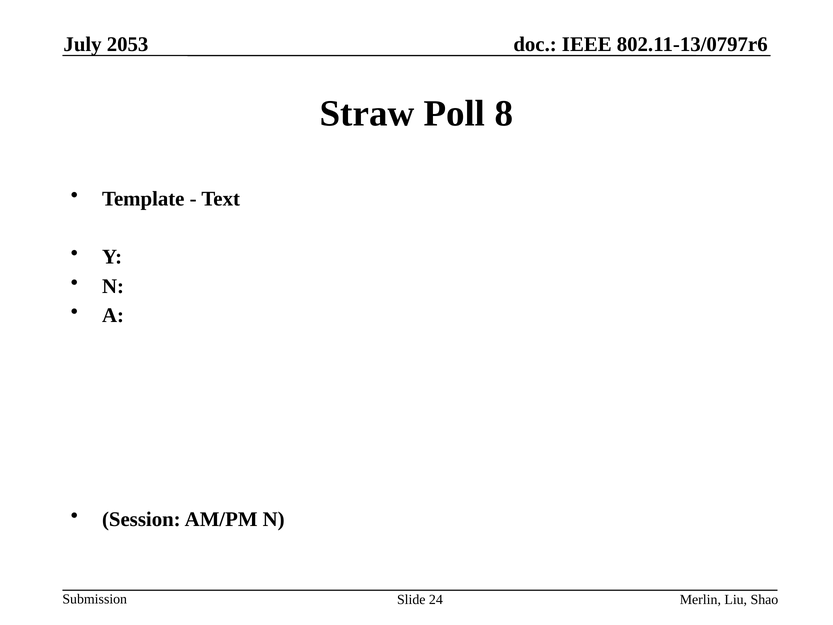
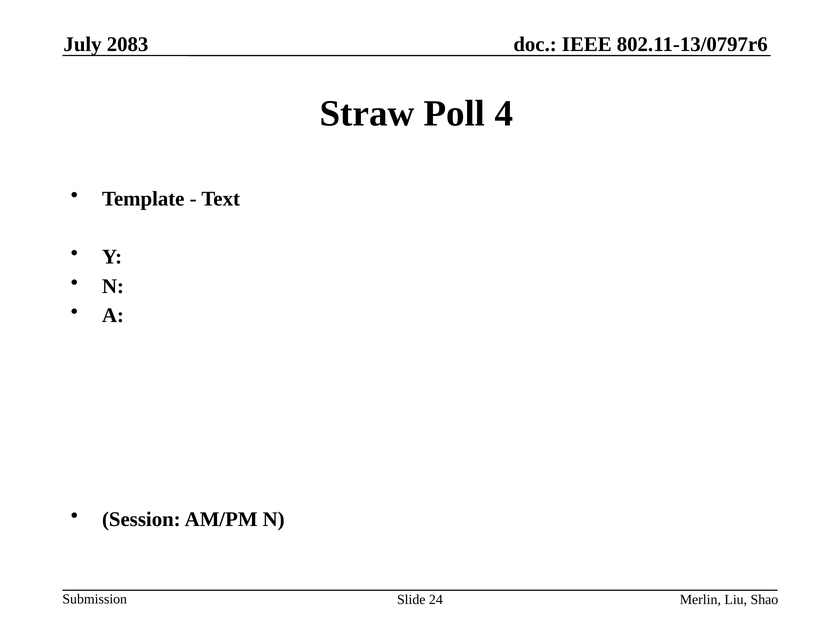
2053: 2053 -> 2083 (128, 44)
8: 8 -> 4 (504, 114)
